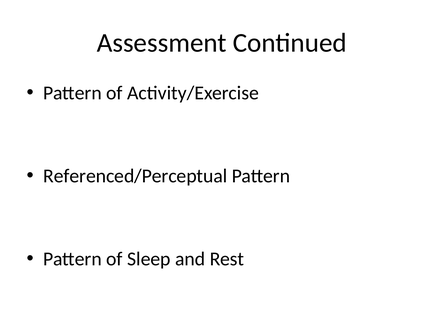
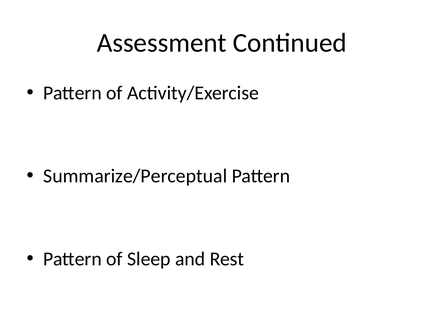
Referenced/Perceptual: Referenced/Perceptual -> Summarize/Perceptual (135, 176)
